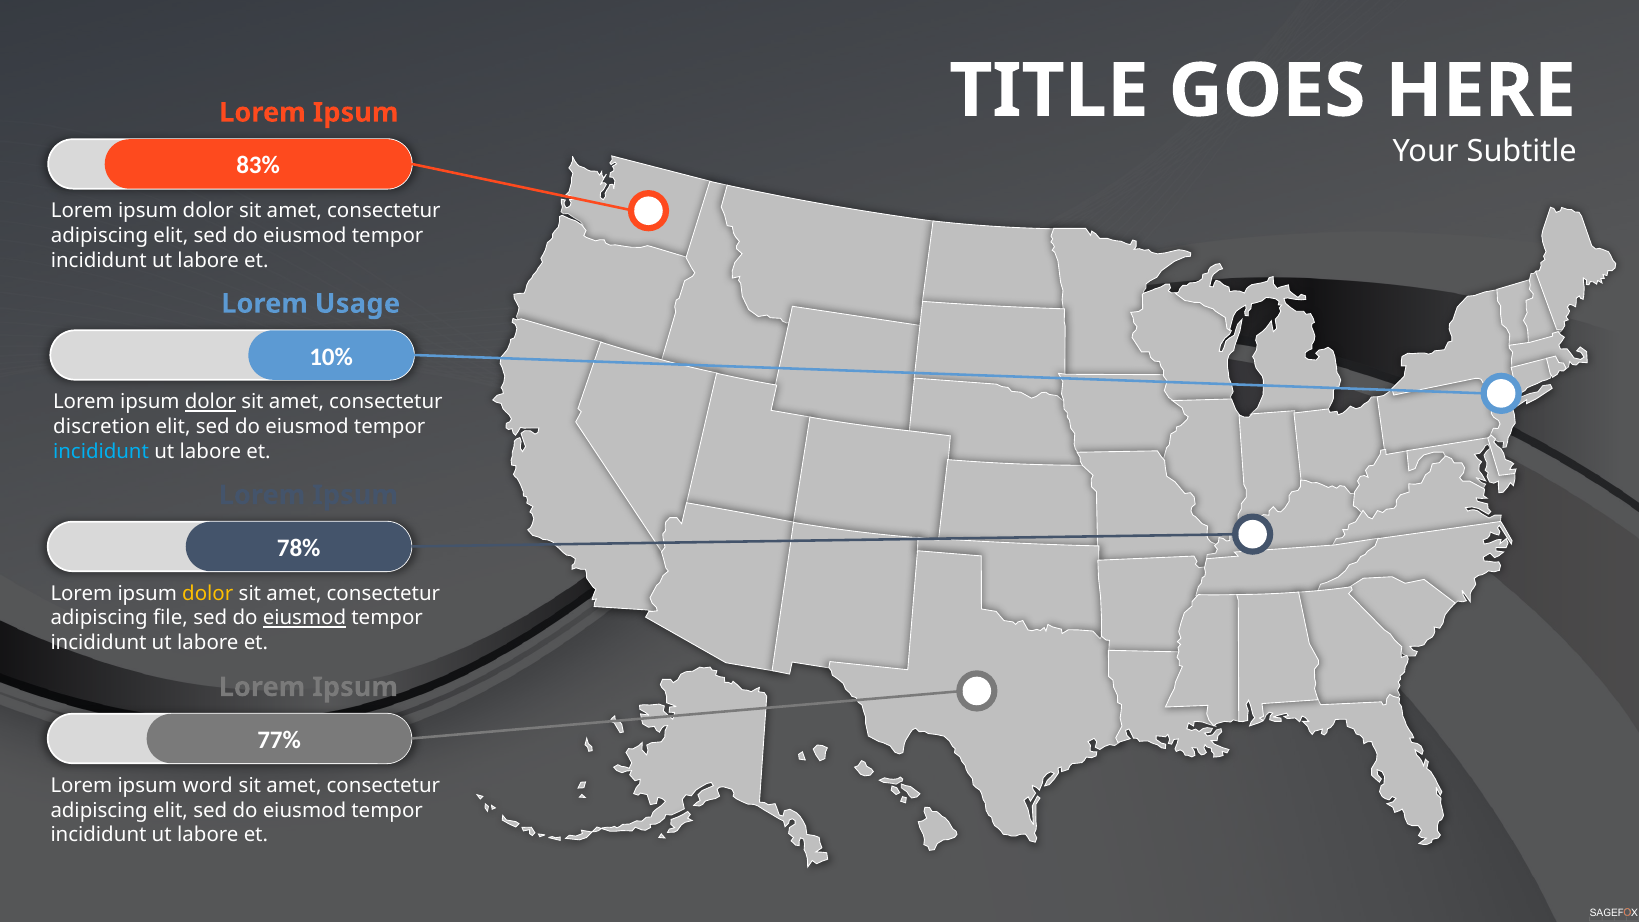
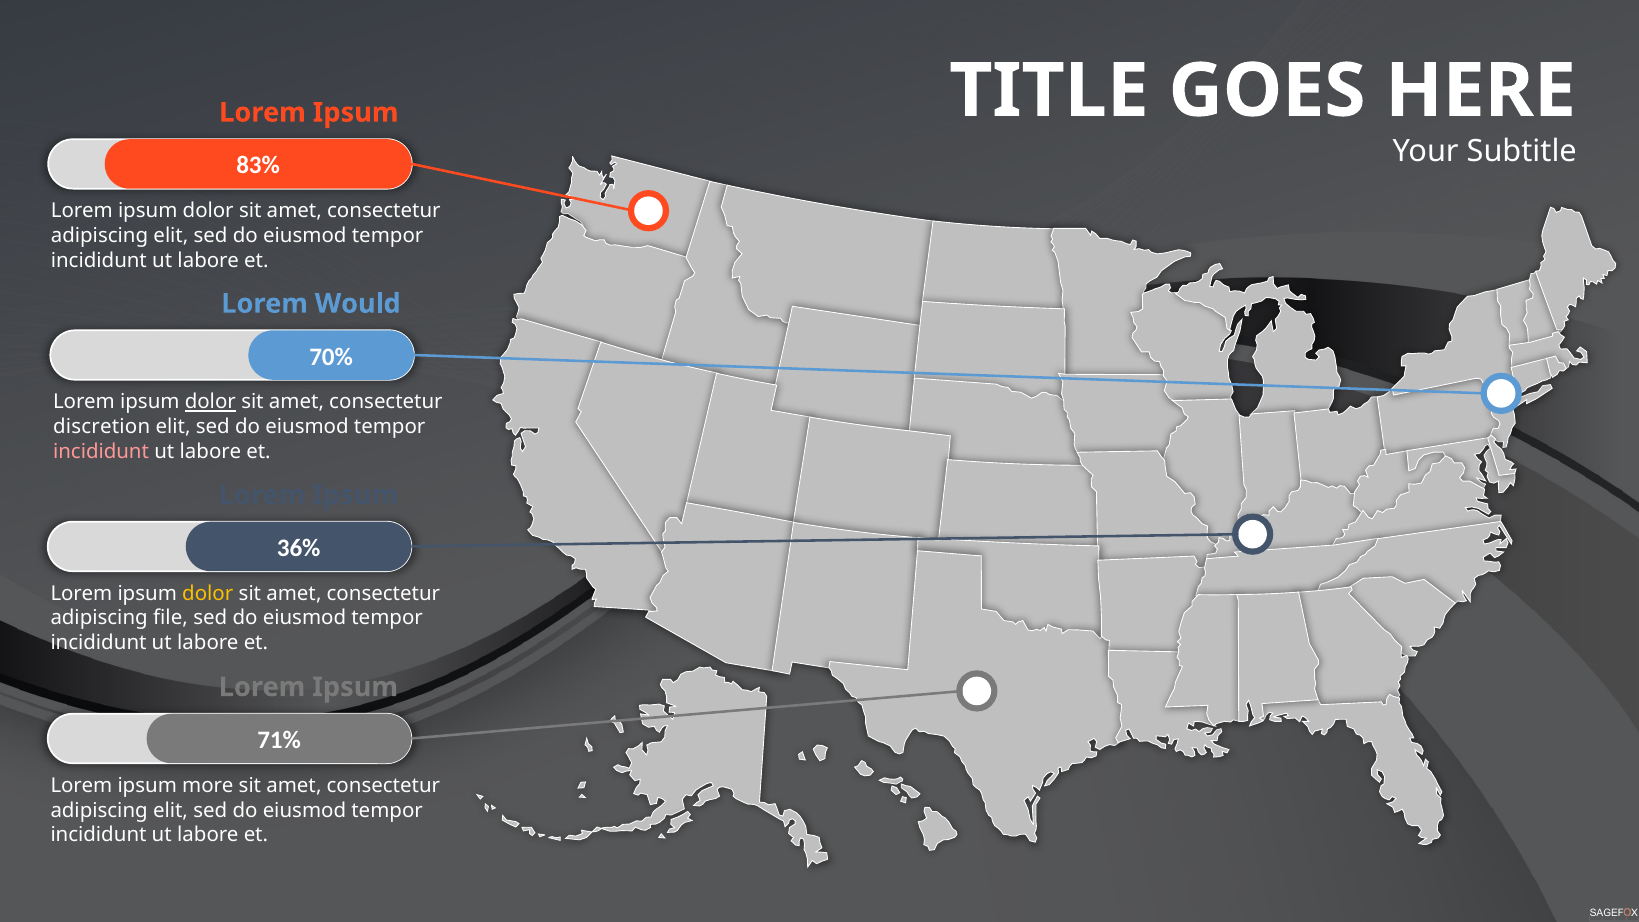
Usage: Usage -> Would (358, 304)
10%: 10% -> 70% (331, 357)
incididunt colour: light blue -> pink (101, 451)
78%: 78% -> 36% (299, 548)
eiusmod underline: present -> none (304, 618)
77%: 77% -> 71% (279, 740)
word: word -> more (208, 786)
